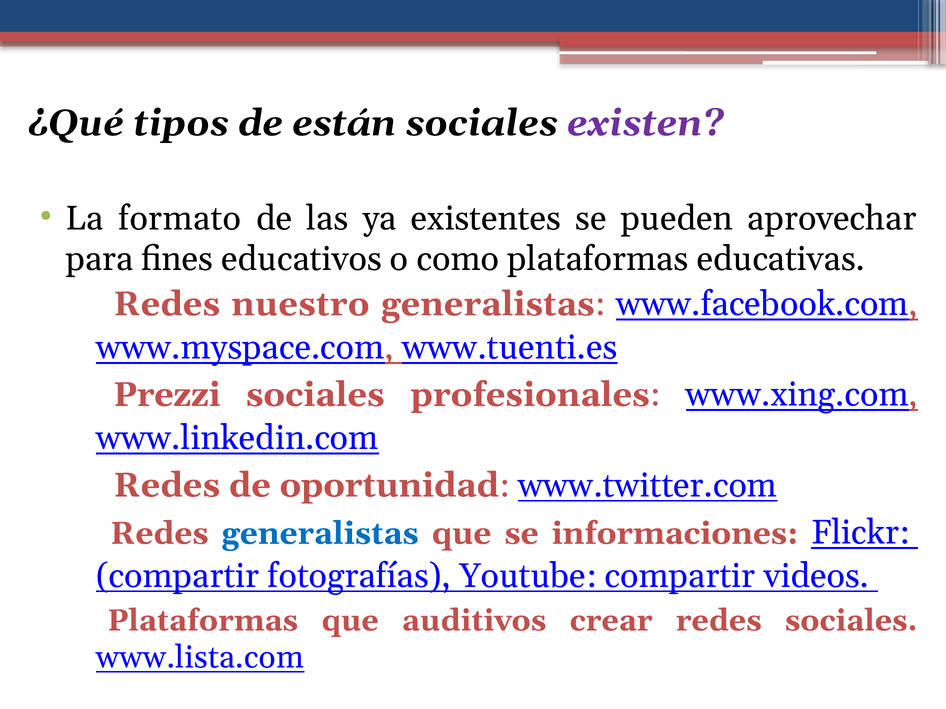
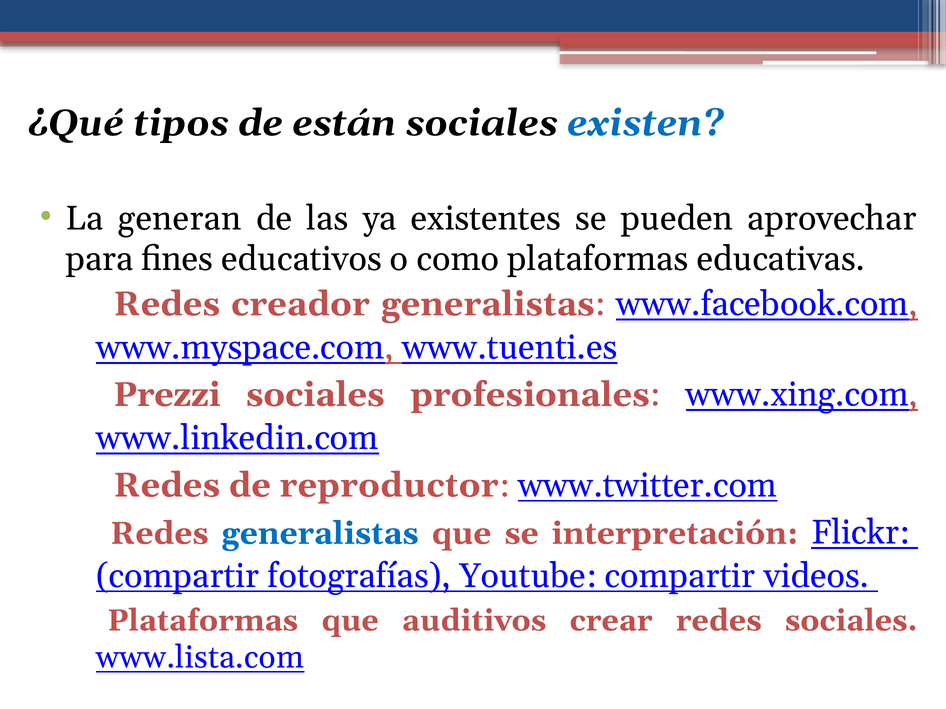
existen colour: purple -> blue (645, 123)
formato: formato -> generan (180, 218)
nuestro: nuestro -> creador (300, 304)
oportunidad: oportunidad -> reproductor (389, 486)
informaciones: informaciones -> interpretación (675, 534)
